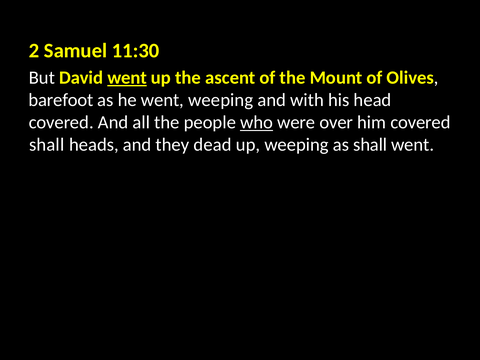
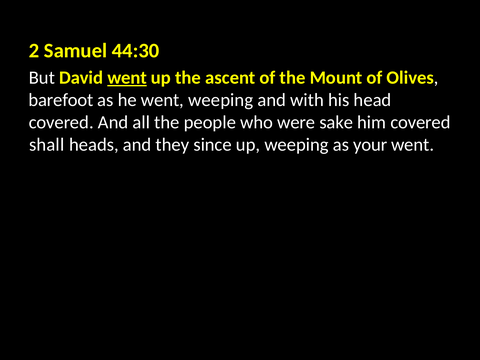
11:30: 11:30 -> 44:30 (136, 51)
who underline: present -> none (257, 122)
over: over -> sake (336, 122)
dead: dead -> since (213, 145)
as shall: shall -> your (370, 145)
